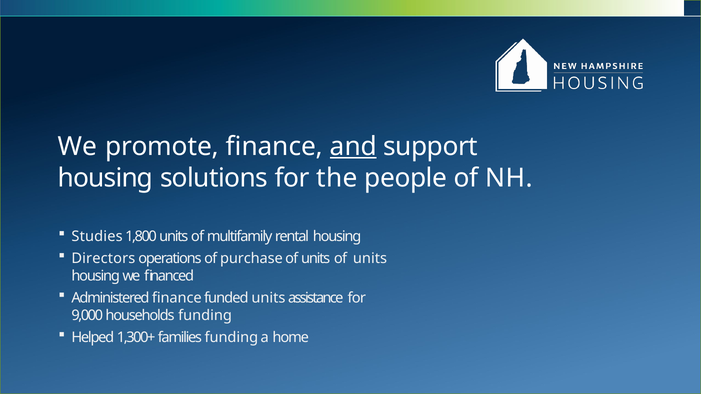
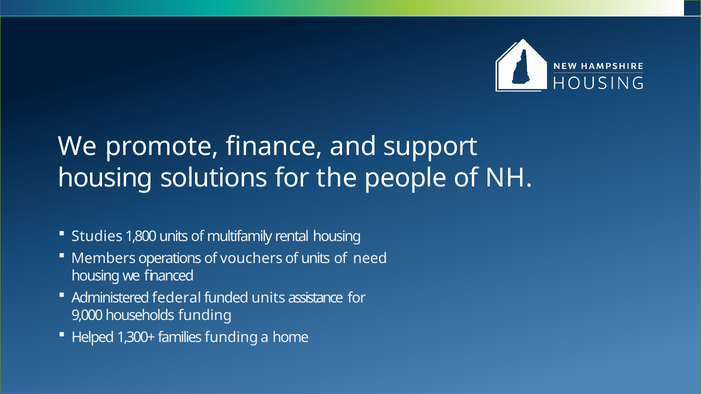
and underline: present -> none (353, 147)
Directors: Directors -> Members (104, 259)
purchase: purchase -> vouchers (251, 259)
units of units: units -> need (370, 259)
Administered finance: finance -> federal (177, 298)
